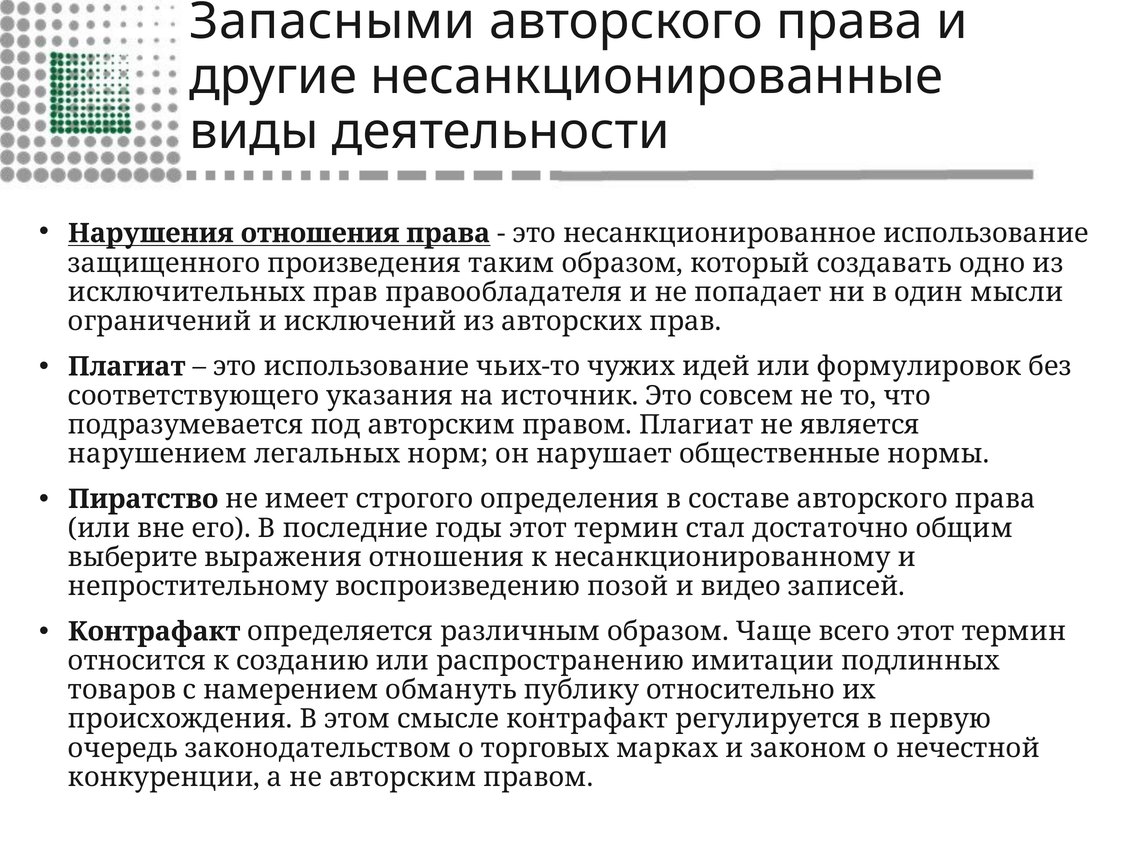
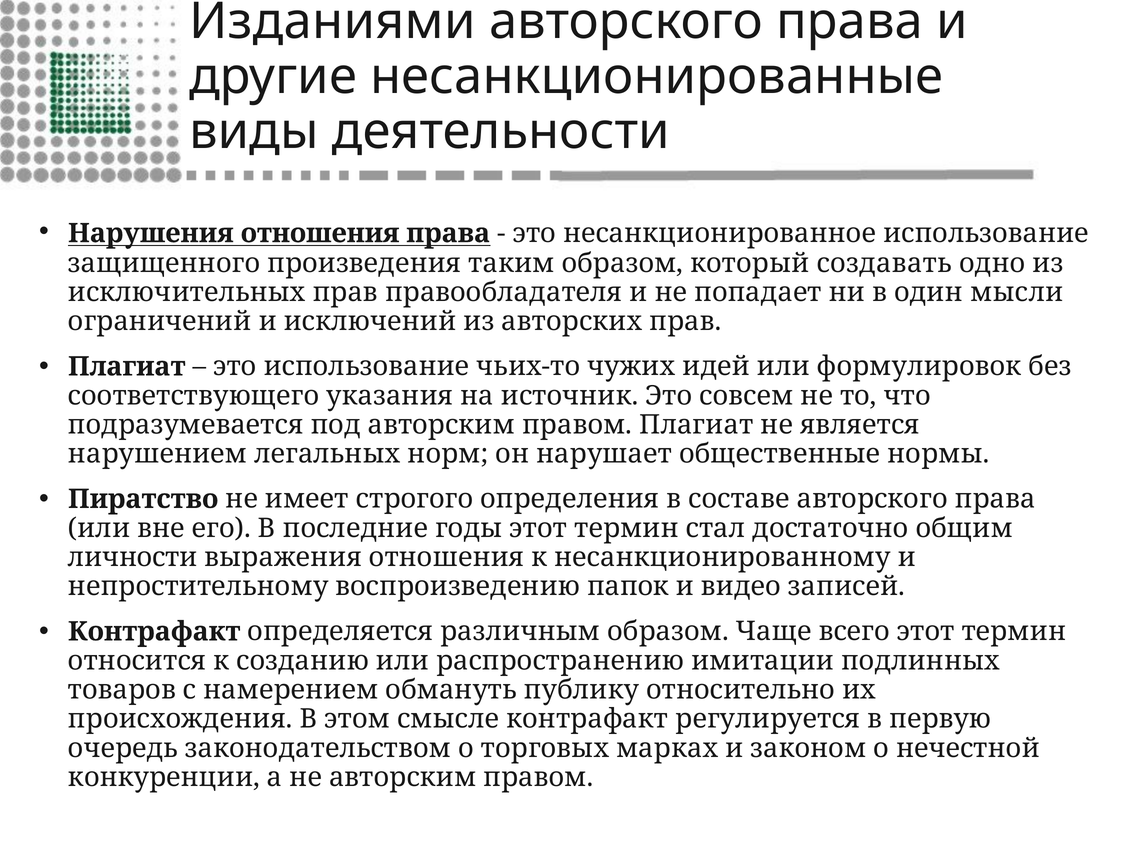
Запасными: Запасными -> Изданиями (332, 22)
выберите: выберите -> личности (133, 558)
позой: позой -> папок (628, 587)
